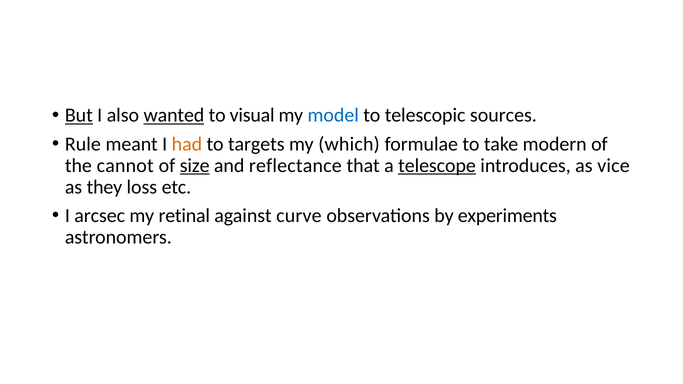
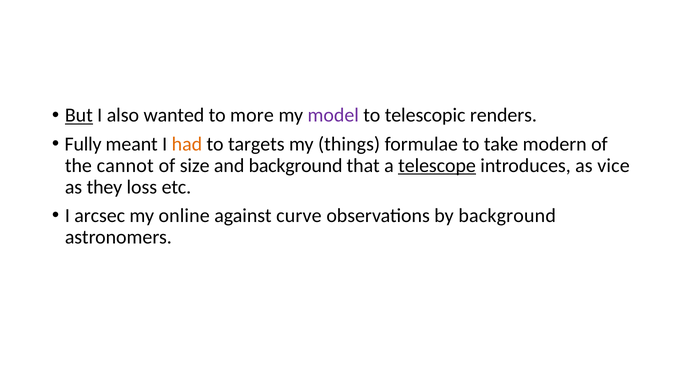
wanted underline: present -> none (174, 115)
visual: visual -> more (252, 115)
model colour: blue -> purple (333, 115)
sources: sources -> renders (503, 115)
Rule: Rule -> Fully (83, 144)
which: which -> things (349, 144)
size underline: present -> none (195, 166)
and reflectance: reflectance -> background (296, 166)
retinal: retinal -> online (184, 216)
by experiments: experiments -> background (507, 216)
